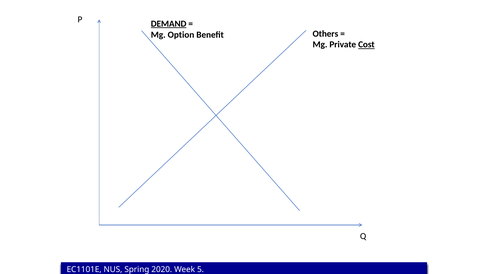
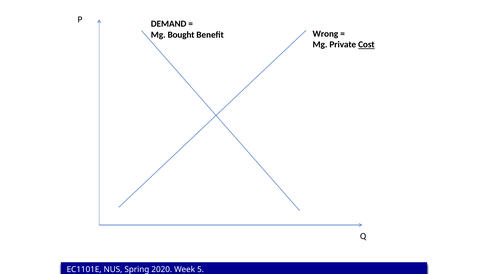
DEMAND underline: present -> none (169, 24)
Option: Option -> Bought (181, 35)
Others: Others -> Wrong (325, 34)
